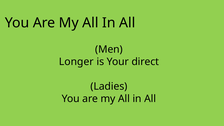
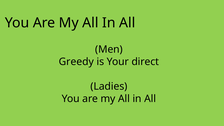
Longer: Longer -> Greedy (76, 62)
